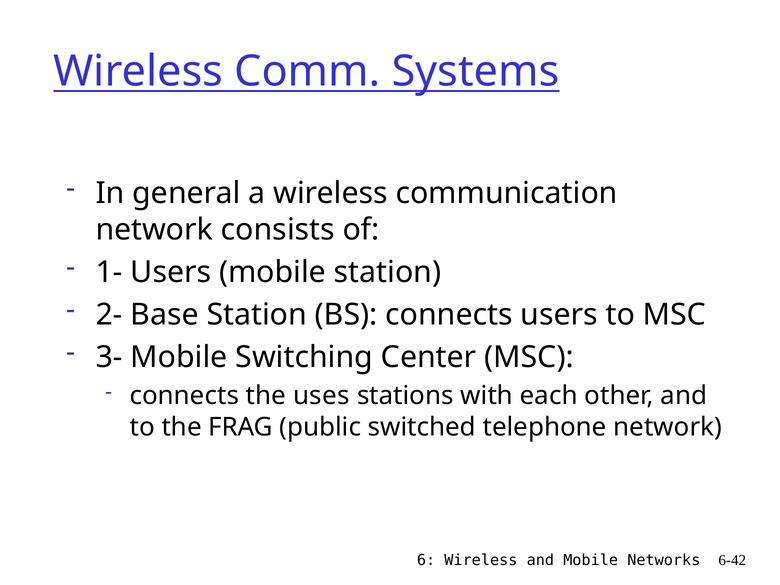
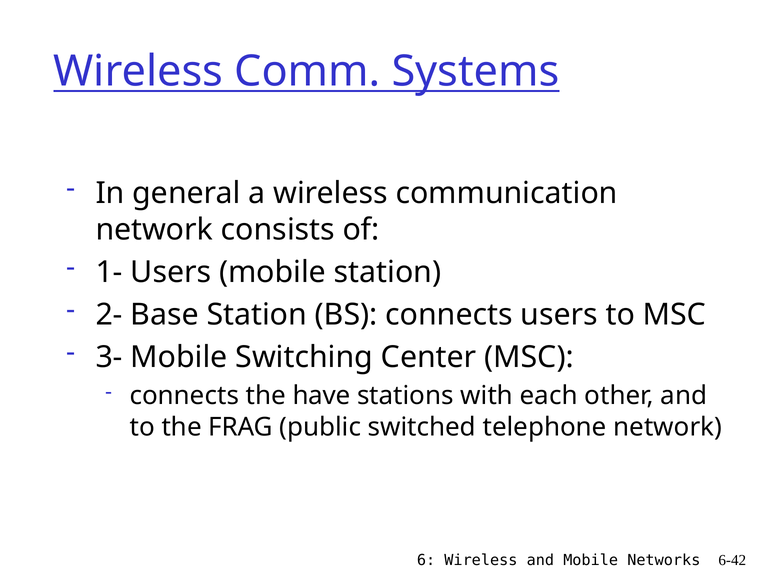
uses: uses -> have (321, 396)
